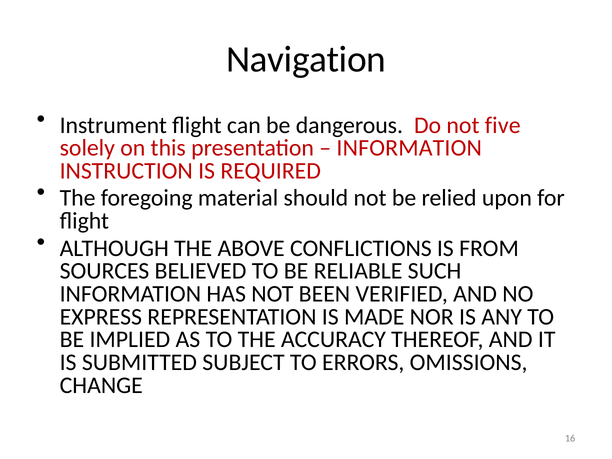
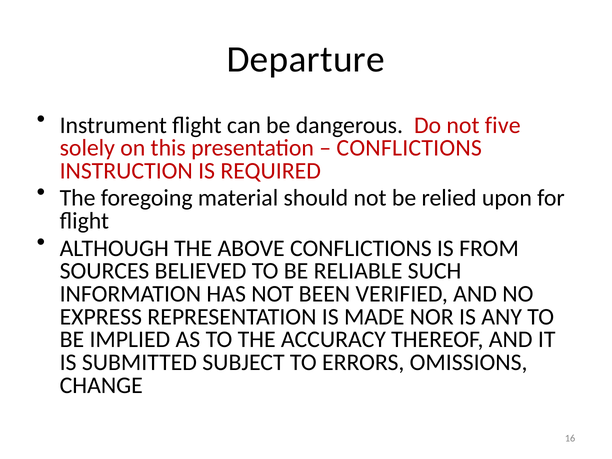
Navigation: Navigation -> Departure (306, 59)
INFORMATION: INFORMATION -> CONFLICTIONS (409, 148)
